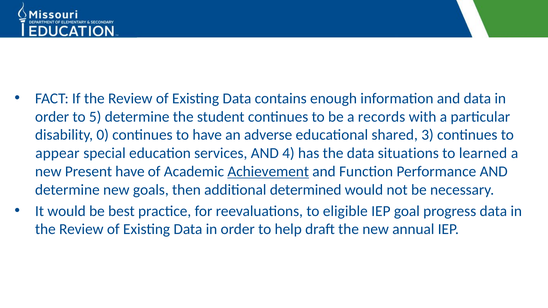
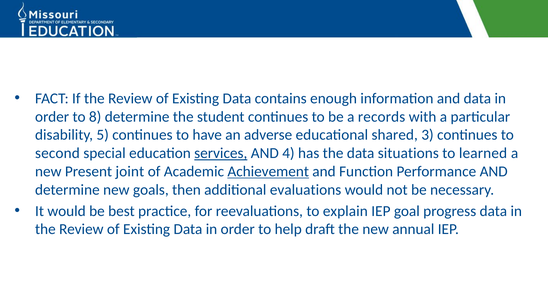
5: 5 -> 8 (95, 117)
0: 0 -> 5 (103, 135)
appear: appear -> second (57, 153)
services underline: none -> present (221, 153)
Present have: have -> joint (130, 172)
determined: determined -> evaluations (306, 190)
eligible: eligible -> explain (345, 211)
